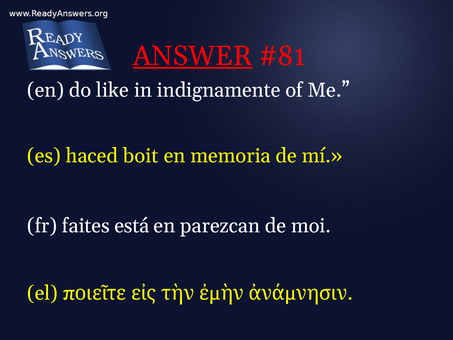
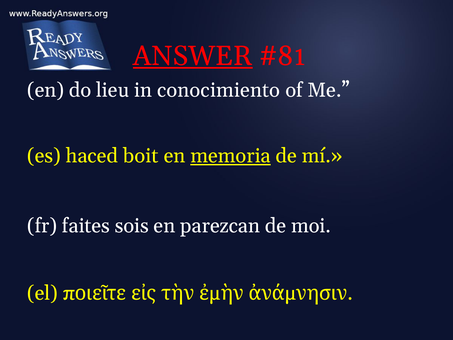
like: like -> lieu (113, 90)
indignamente: indignamente -> conocimiento (219, 90)
memoria underline: none -> present (231, 156)
está: está -> sois (132, 226)
